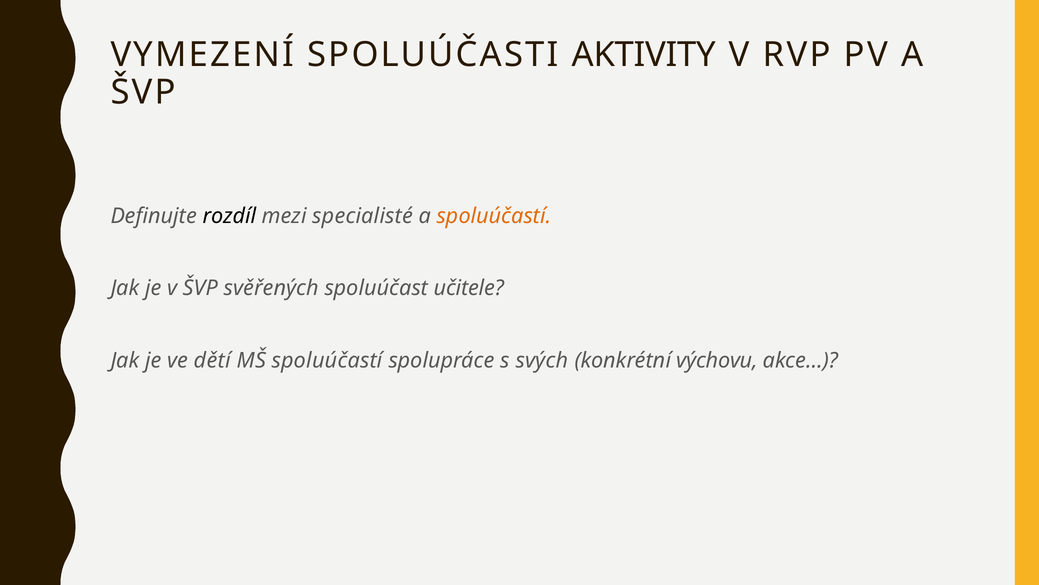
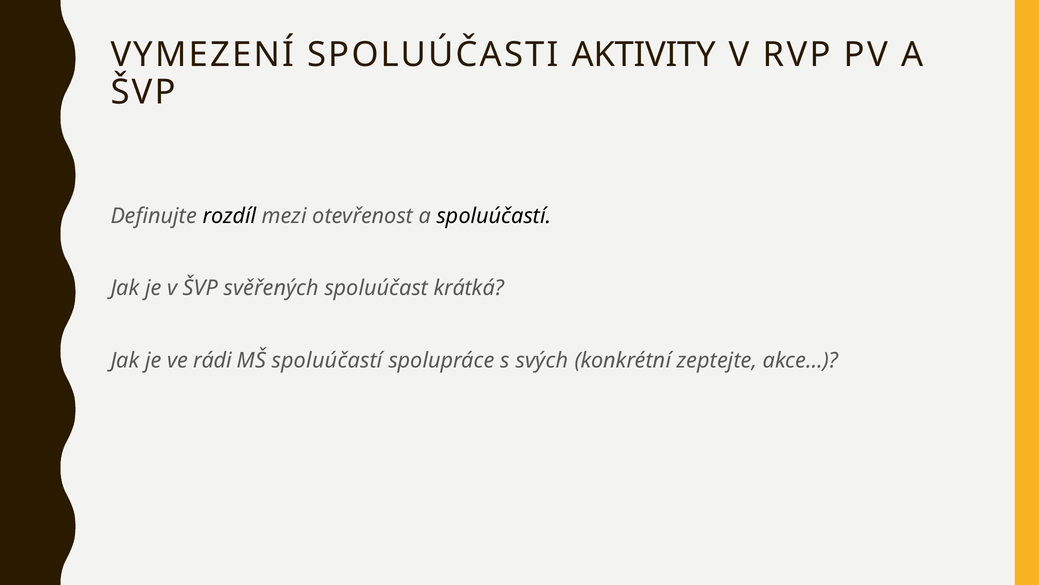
specialisté: specialisté -> otevřenost (363, 216)
spoluúčastí colour: orange -> black (494, 216)
učitele: učitele -> krátká (469, 288)
dětí: dětí -> rádi (213, 360)
výchovu: výchovu -> zeptejte (717, 360)
